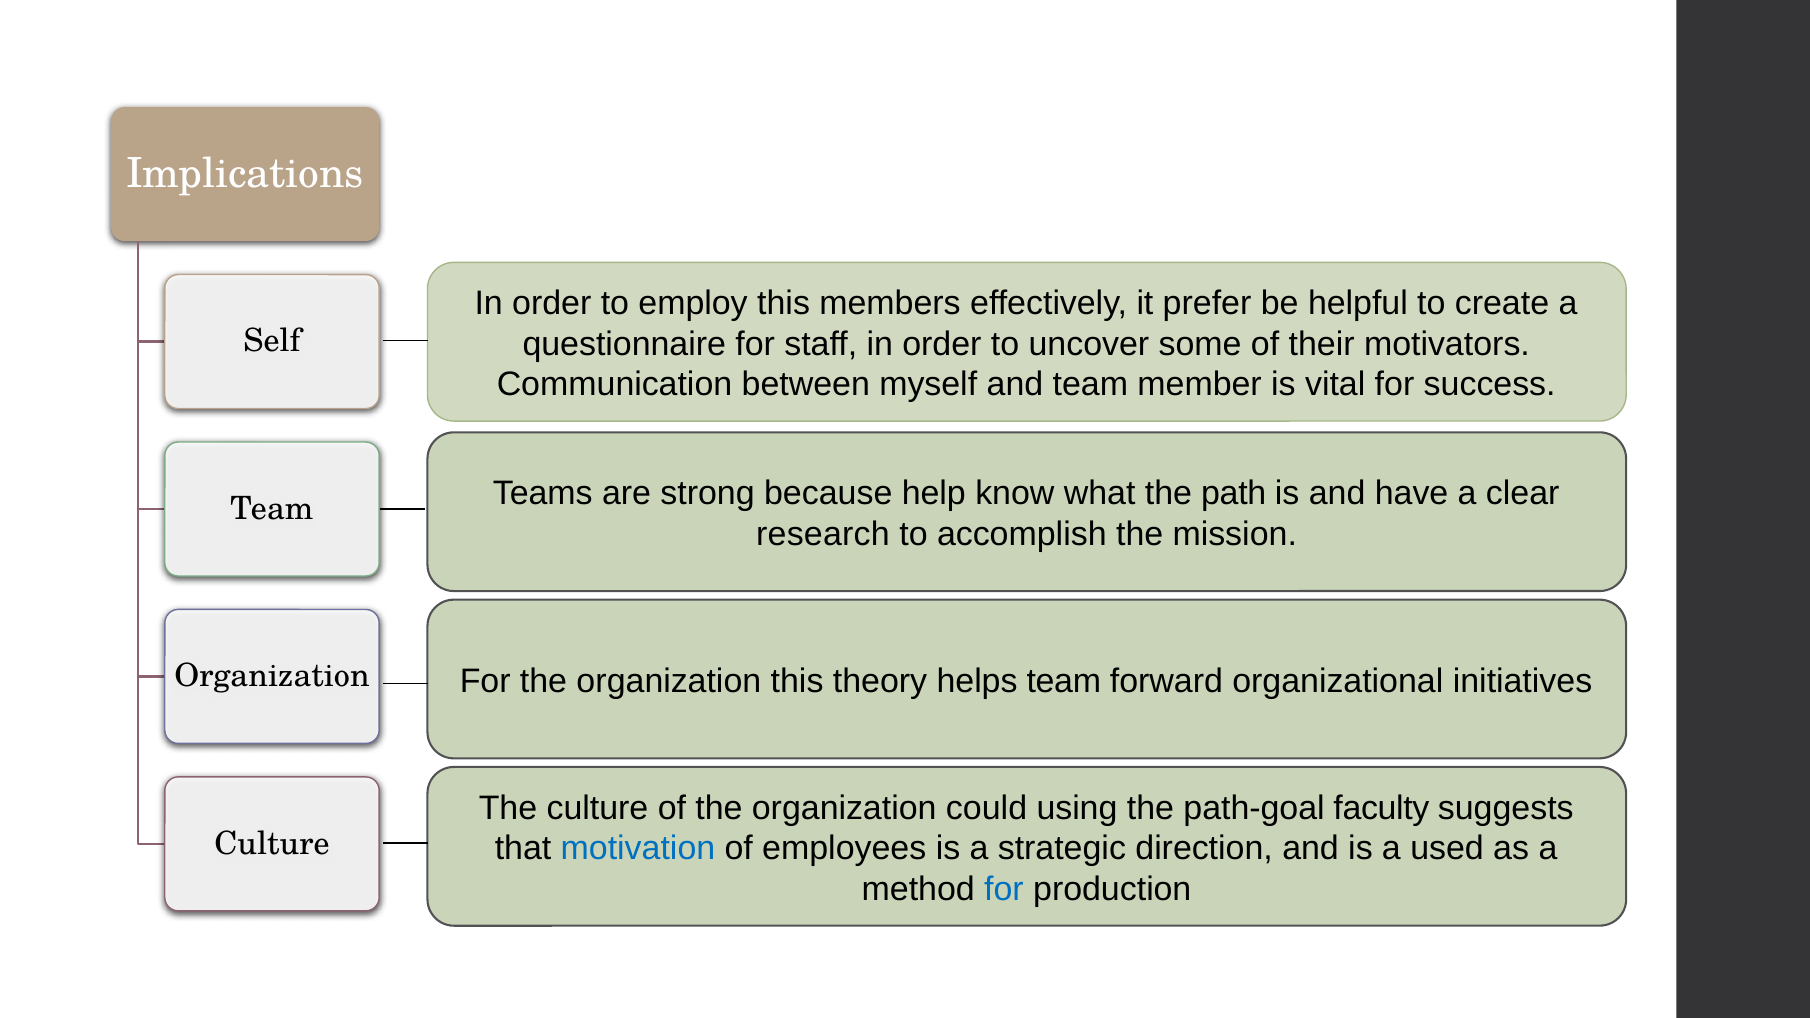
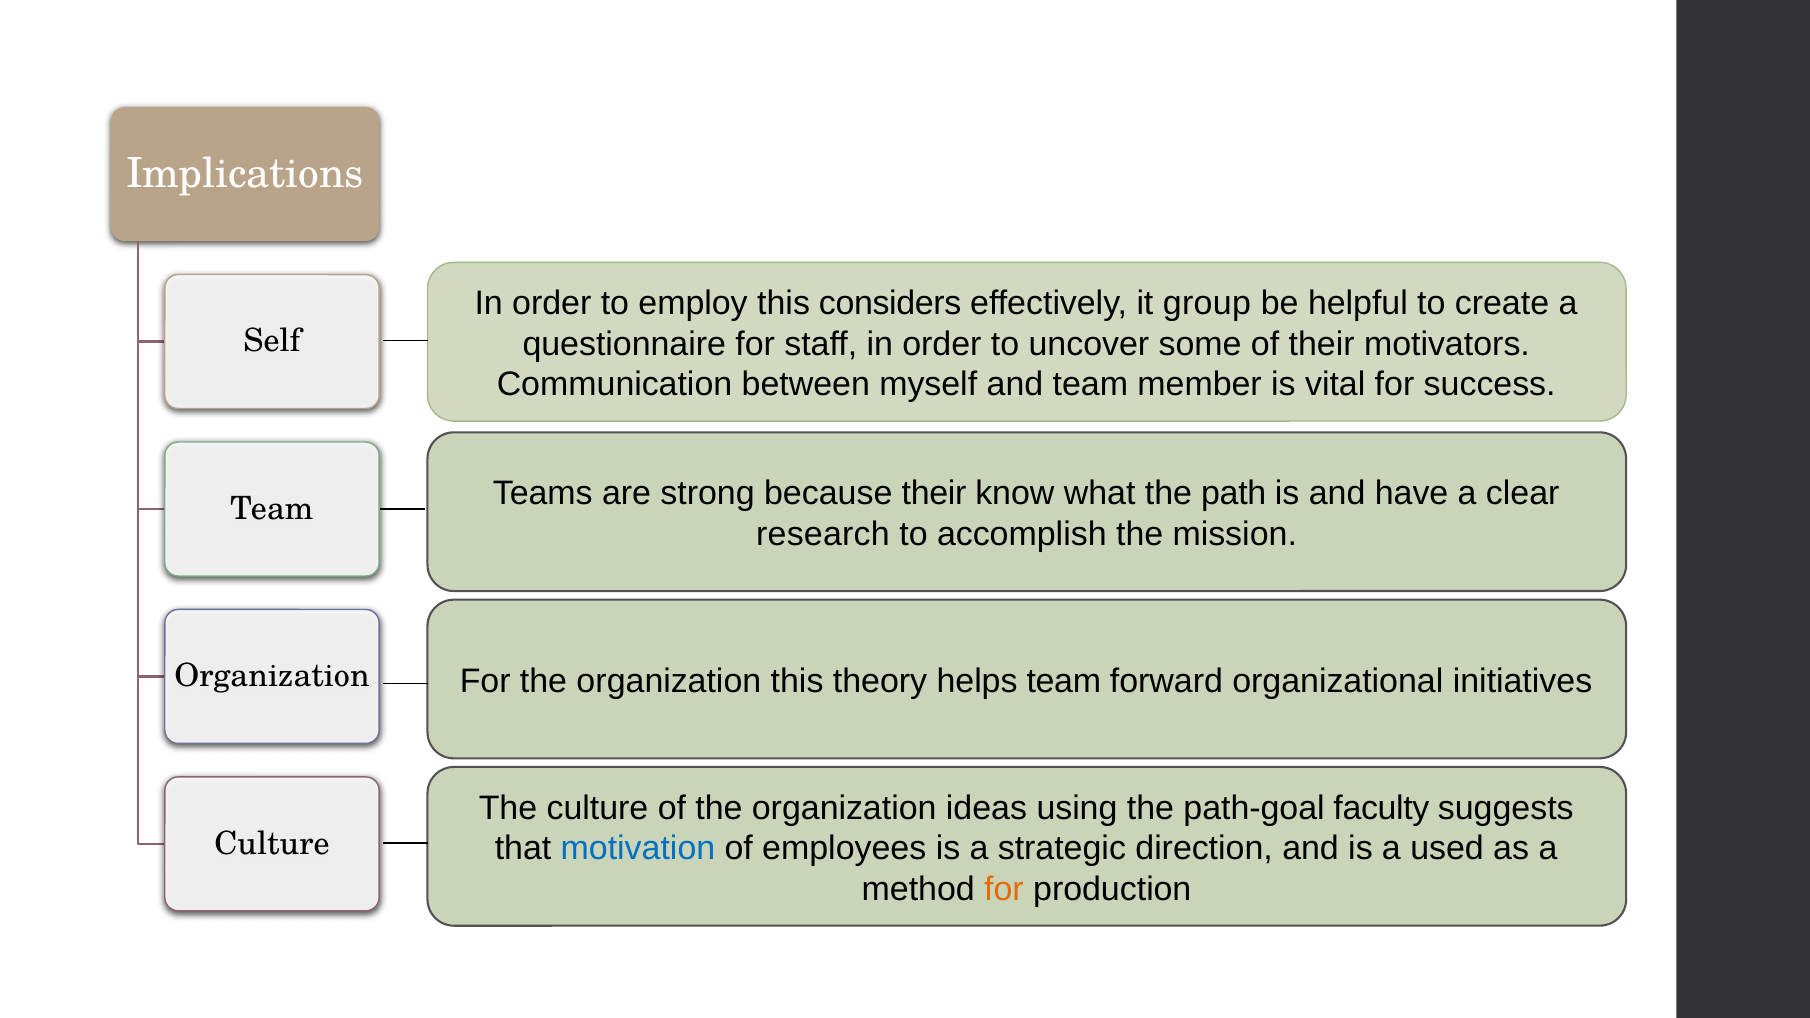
members: members -> considers (890, 303)
prefer: prefer -> group (1207, 303)
because help: help -> their (934, 494)
could: could -> ideas (986, 808)
for colour: blue -> orange (1004, 889)
